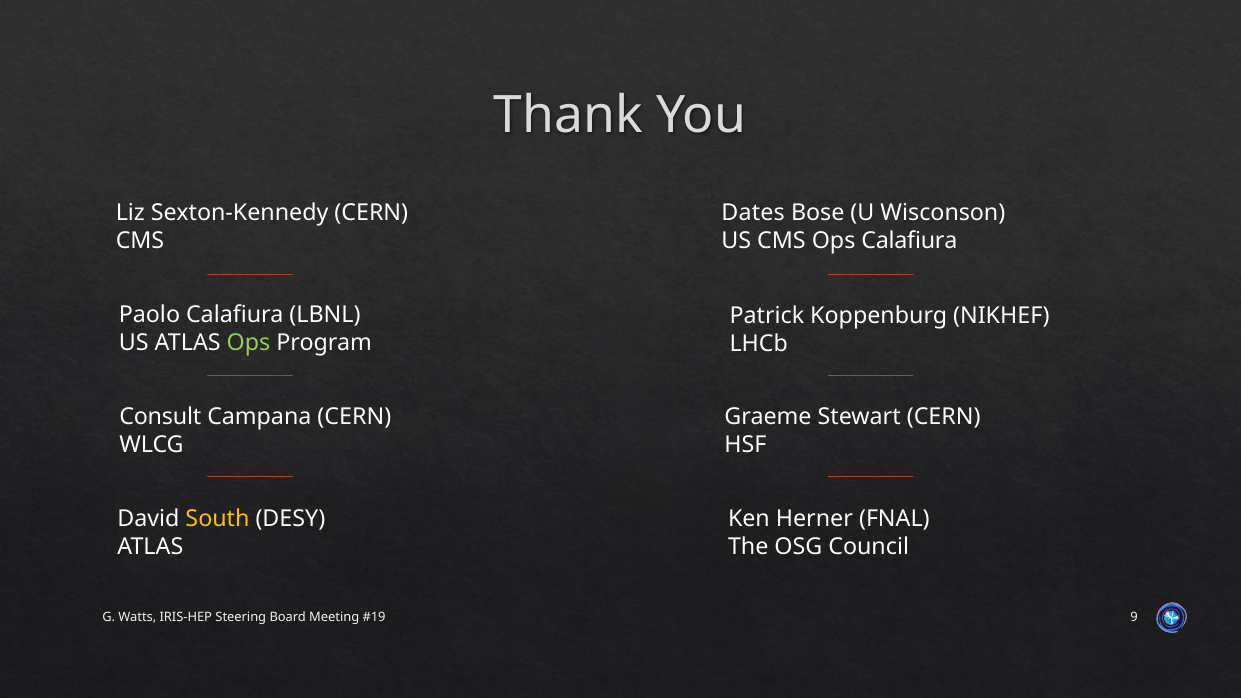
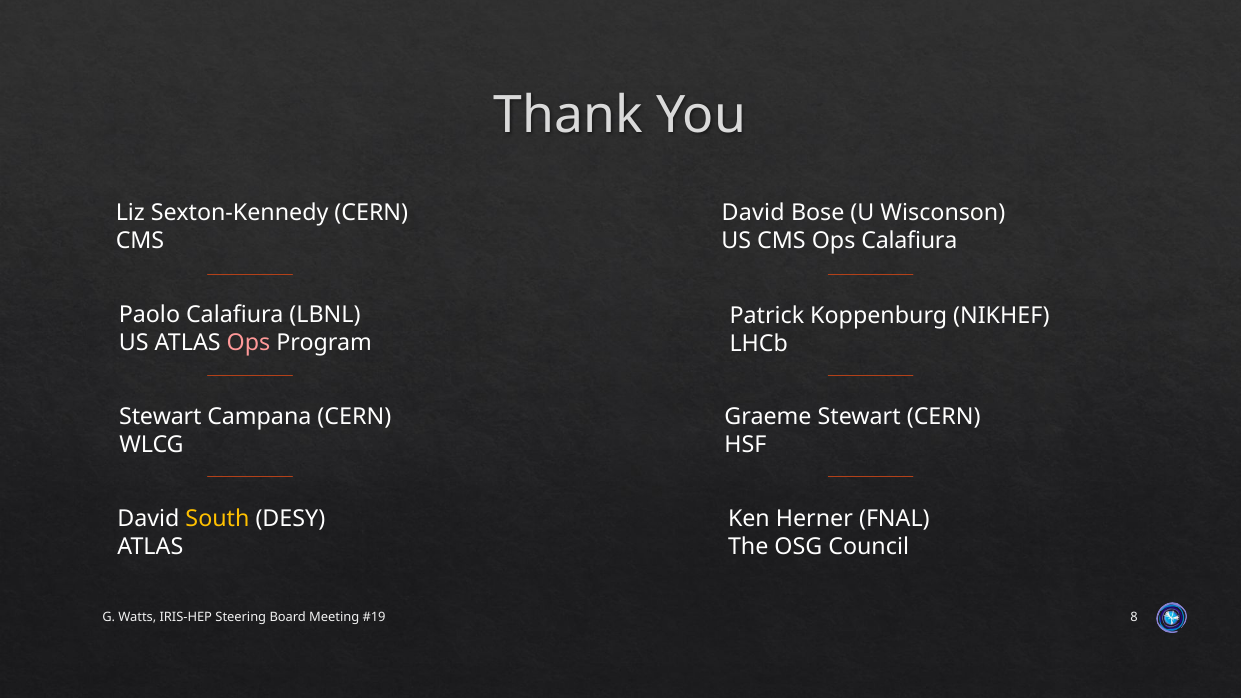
Dates: Dates -> David (753, 213)
Ops colour: light green -> pink (248, 343)
Consult: Consult -> Stewart (160, 417)
9: 9 -> 8 (1134, 617)
